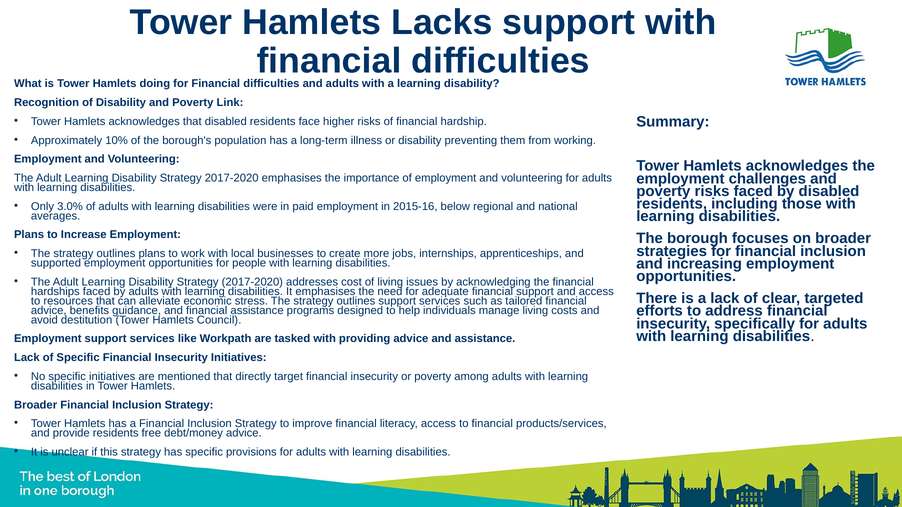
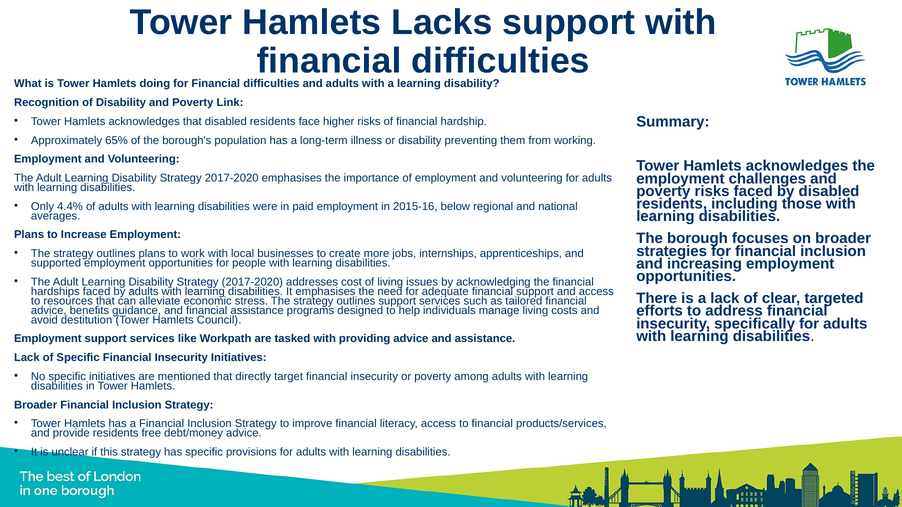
10%: 10% -> 65% (117, 140)
3.0%: 3.0% -> 4.4% (70, 207)
